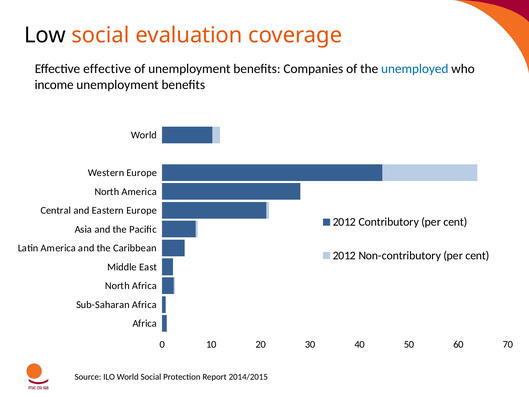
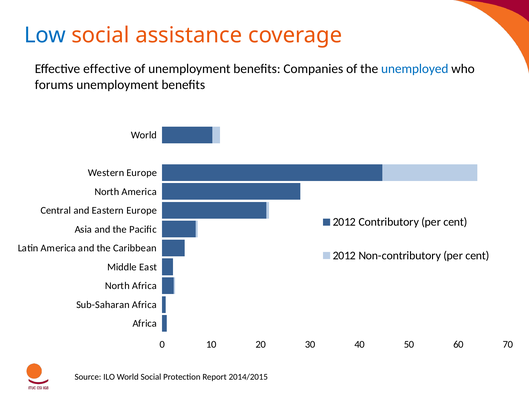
Low colour: black -> blue (45, 35)
evaluation: evaluation -> assistance (189, 35)
income: income -> forums (54, 85)
